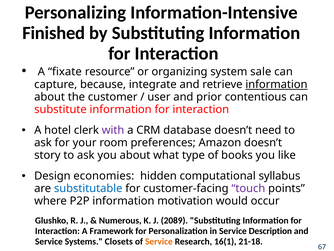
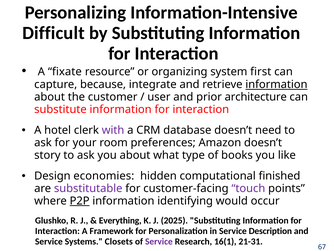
Finished: Finished -> Difficult (54, 33)
sale: sale -> first (261, 72)
contentious: contentious -> architecture (256, 97)
syllabus: syllabus -> finished (279, 176)
substitutable colour: blue -> purple (88, 188)
P2P underline: none -> present (80, 200)
motivation: motivation -> identifying (185, 200)
Numerous: Numerous -> Everything (120, 220)
2089: 2089 -> 2025 (174, 220)
Service colour: orange -> purple (159, 241)
21-18: 21-18 -> 21-31 (251, 241)
